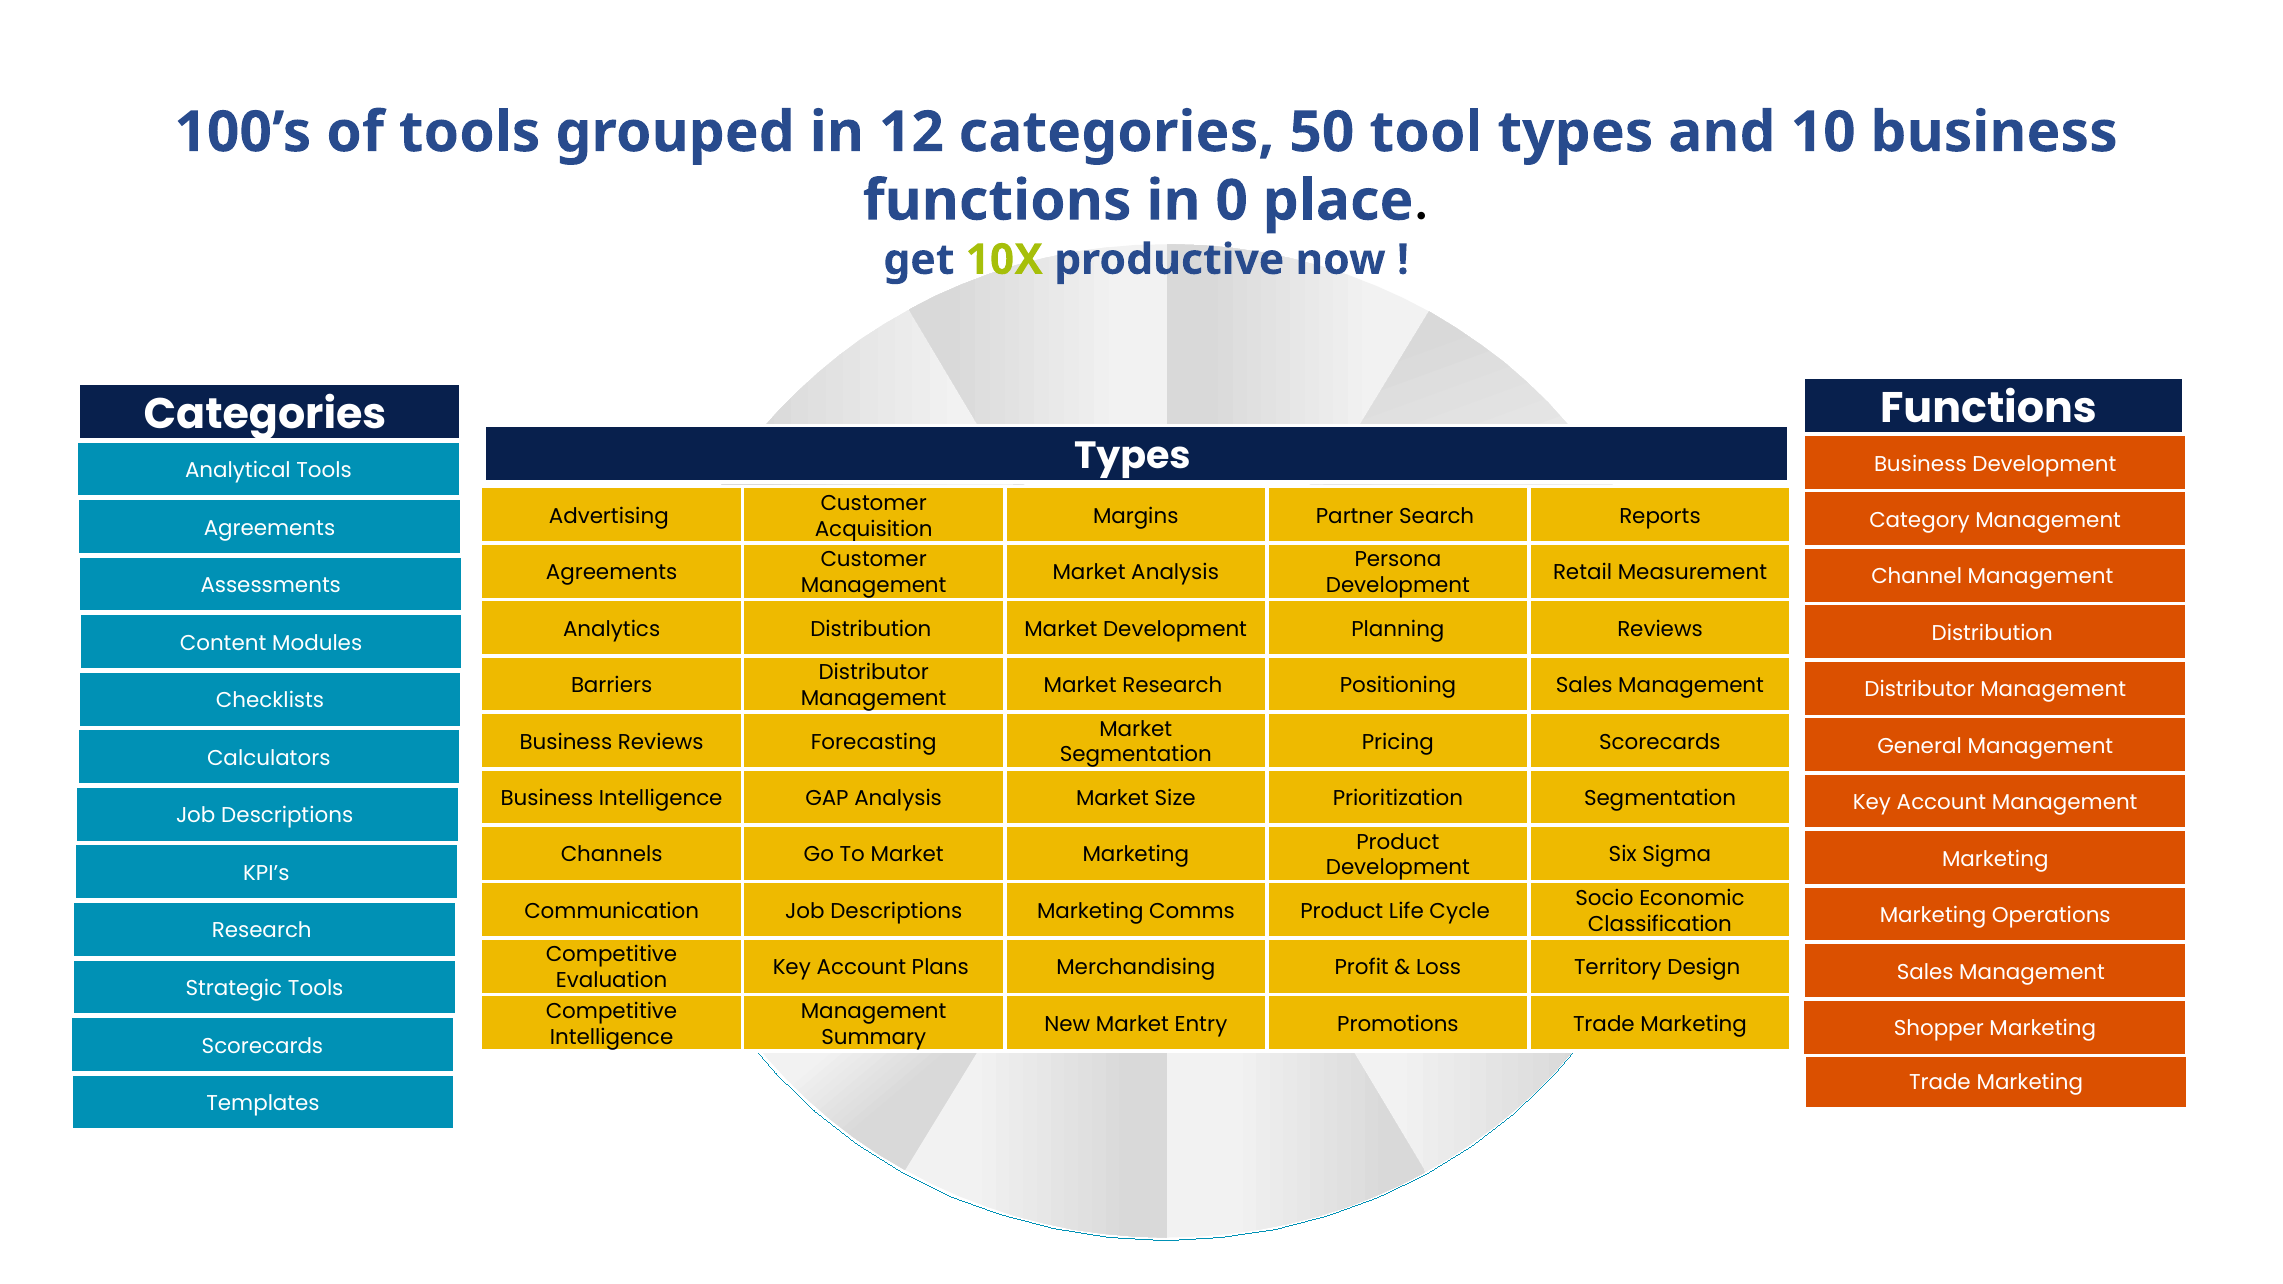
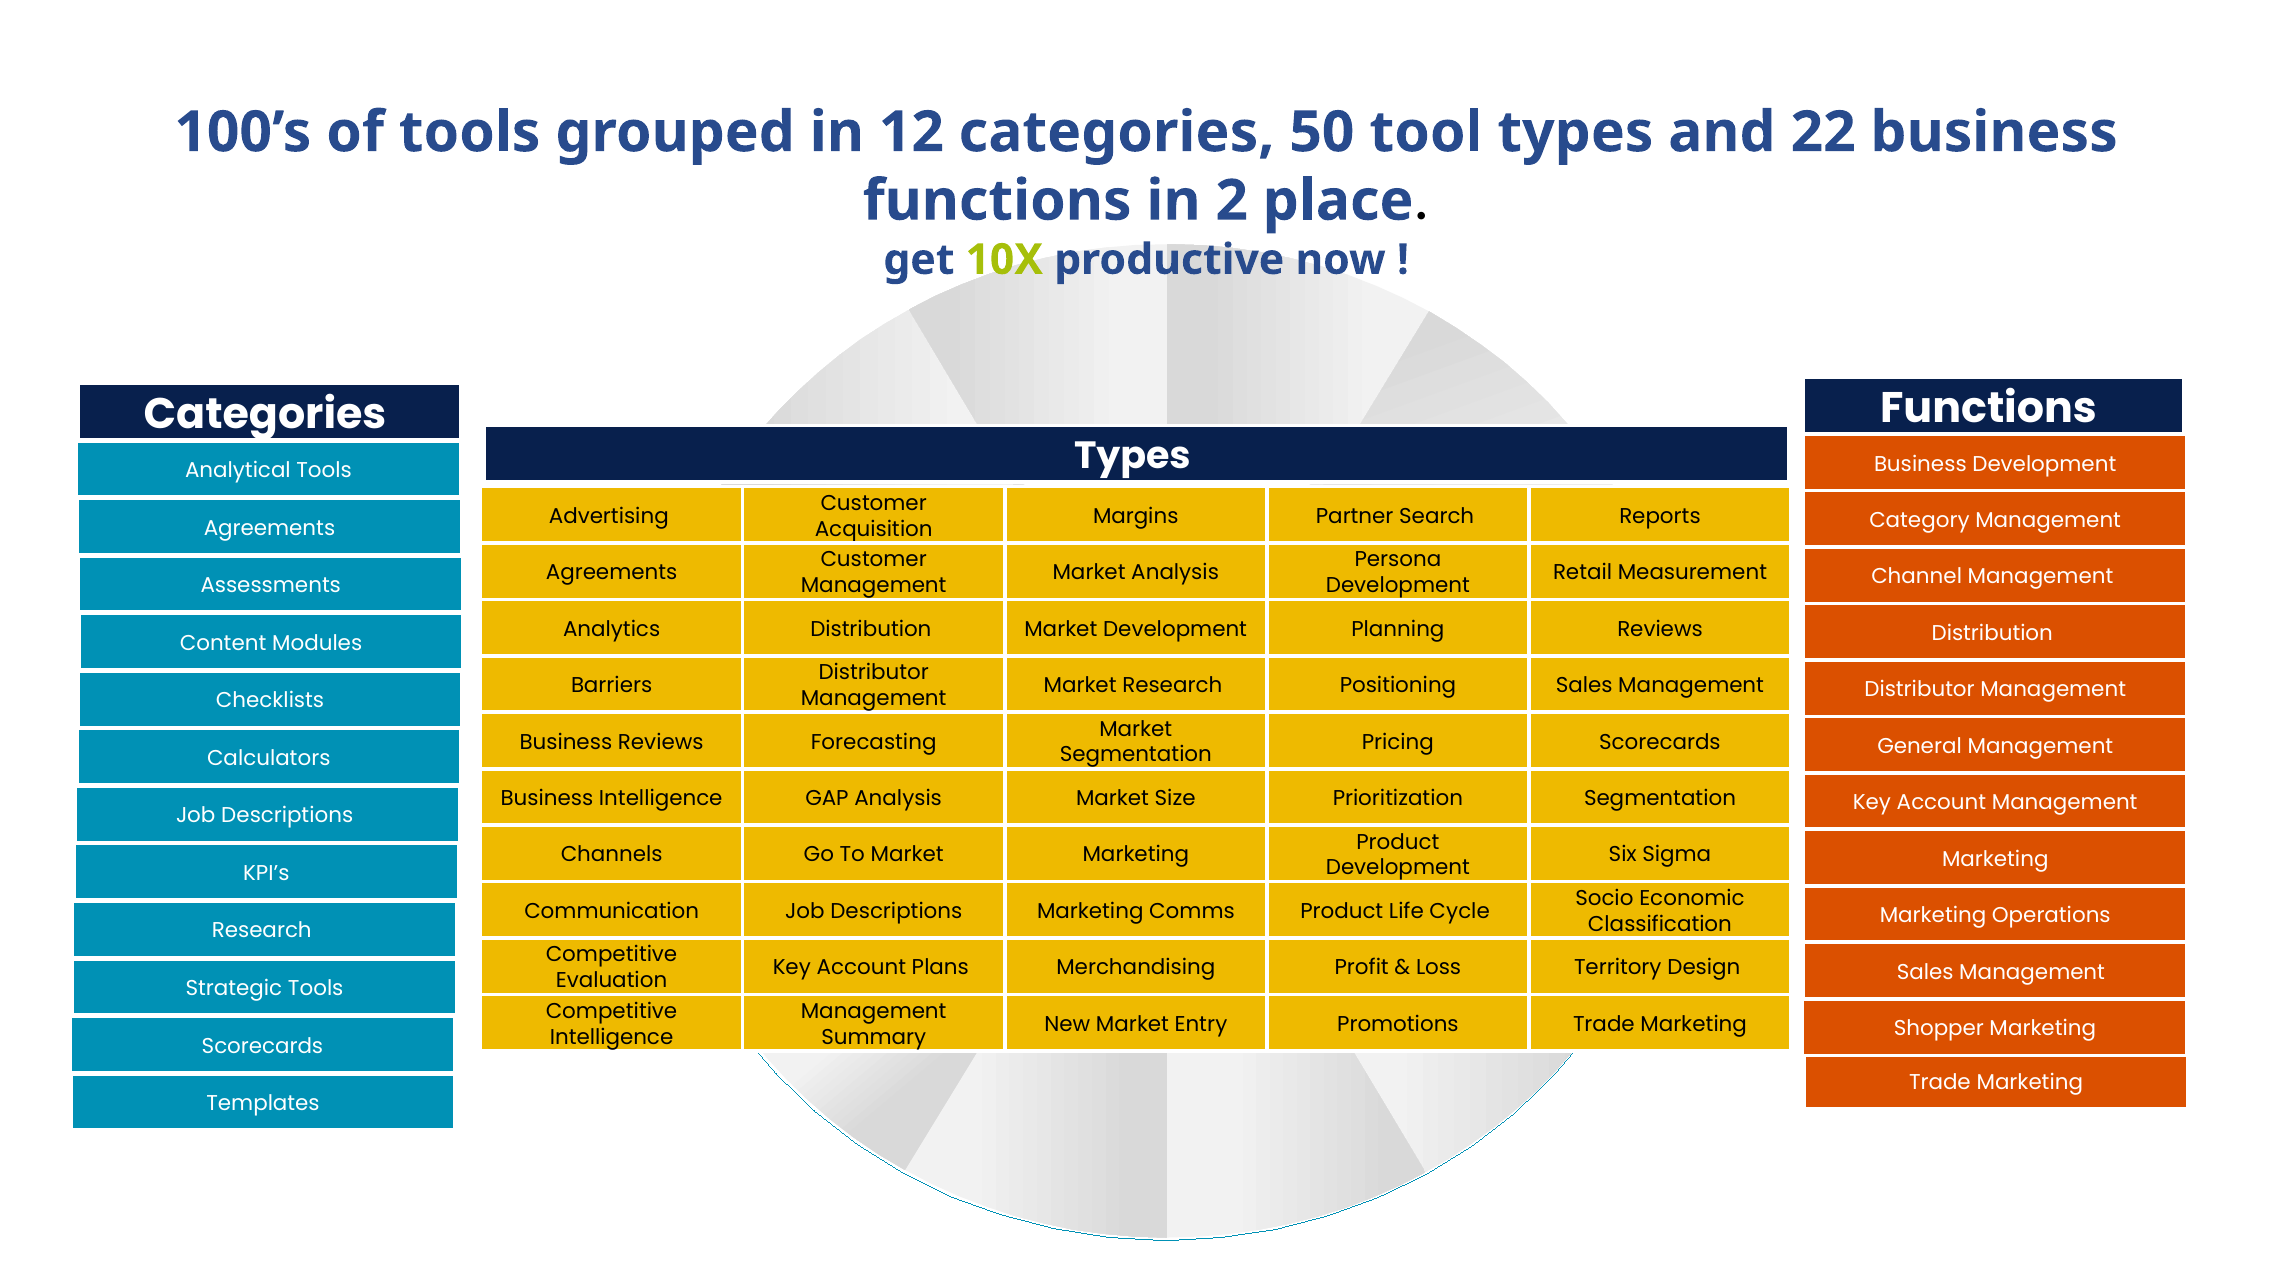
10: 10 -> 22 (1823, 132)
0: 0 -> 2 (1232, 201)
